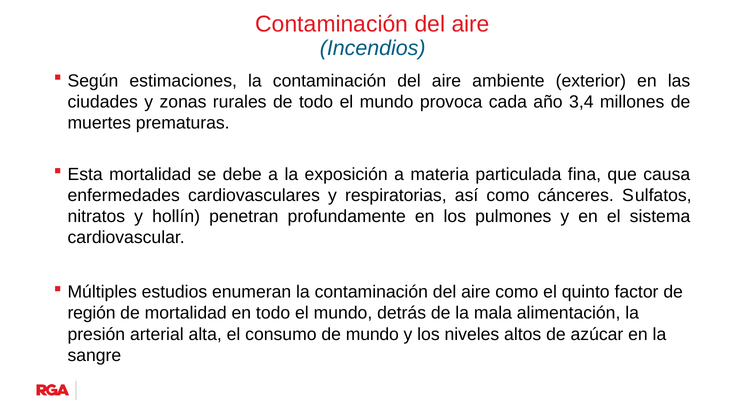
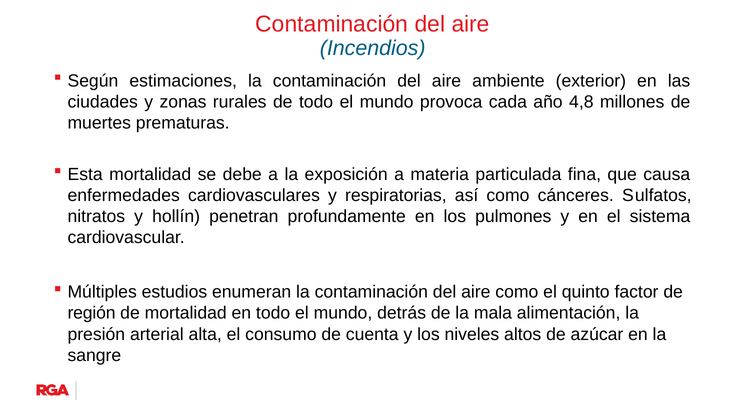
3,4: 3,4 -> 4,8 (581, 102)
de mundo: mundo -> cuenta (372, 334)
